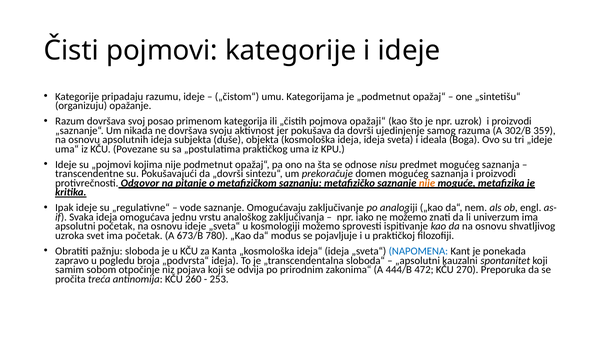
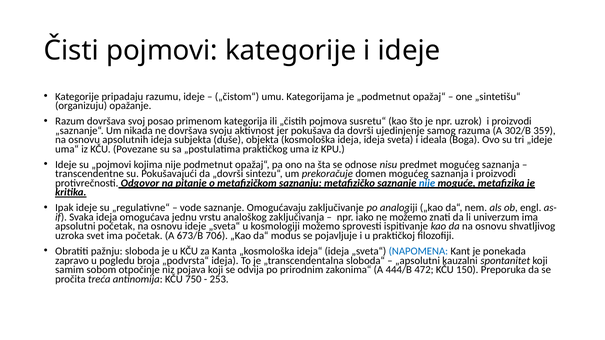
opažaji“: opažaji“ -> susretu“ (368, 122)
nije colour: orange -> blue (427, 183)
780: 780 -> 706 (217, 236)
270: 270 -> 150 (467, 270)
260: 260 -> 750 (193, 279)
